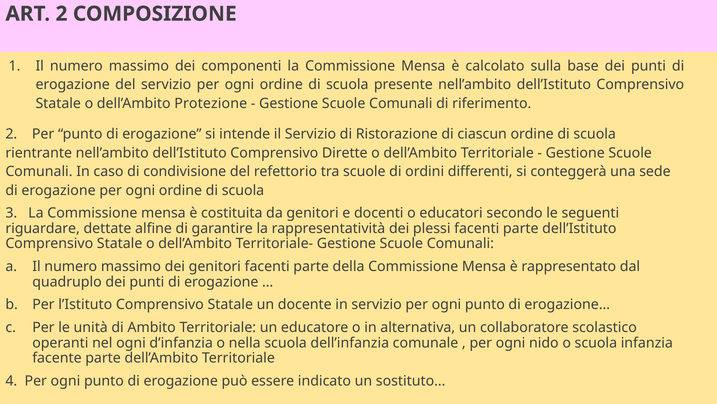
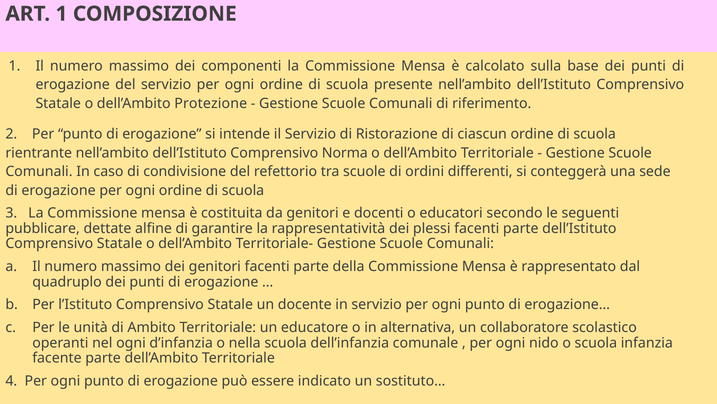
ART 2: 2 -> 1 (62, 14)
Dirette: Dirette -> Norma (345, 153)
riguardare: riguardare -> pubblicare (43, 228)
